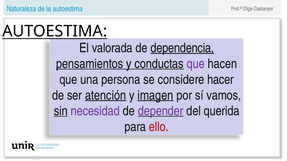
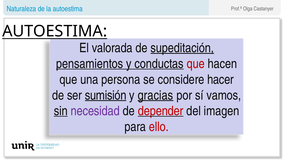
dependencia: dependencia -> supeditación (182, 48)
que colour: purple -> red (196, 64)
atención: atención -> sumisión (106, 96)
imagen: imagen -> gracias (155, 96)
depender colour: purple -> red (161, 111)
querida: querida -> imagen (222, 111)
